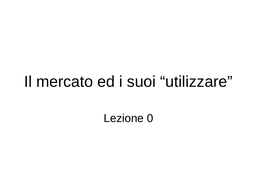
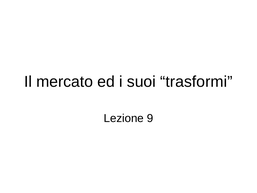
utilizzare: utilizzare -> trasformi (196, 82)
0: 0 -> 9 (150, 118)
